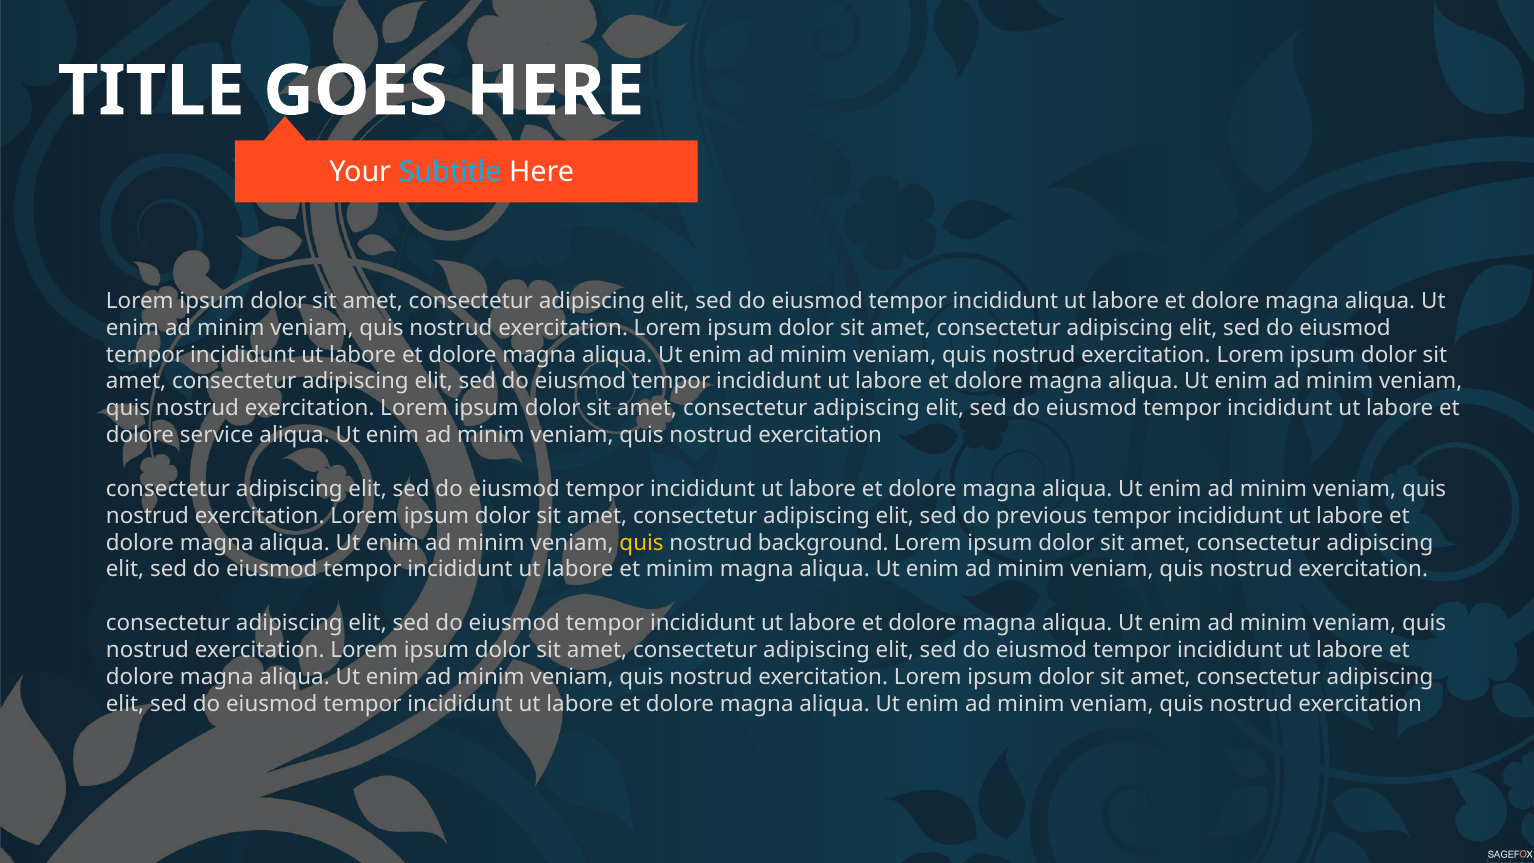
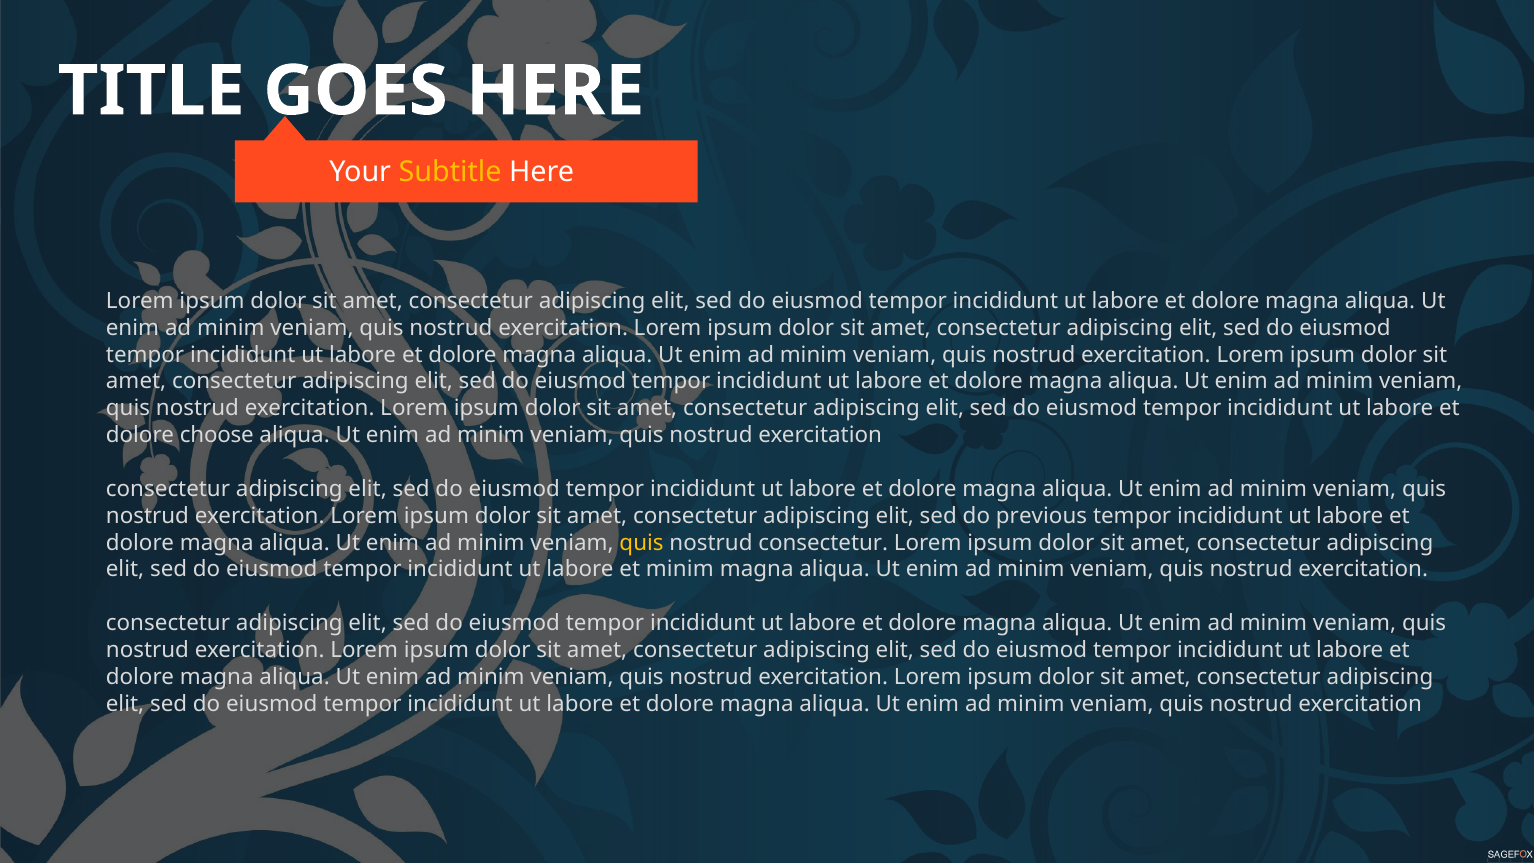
Subtitle colour: light blue -> yellow (450, 172)
service: service -> choose (217, 435)
nostrud background: background -> consectetur (823, 543)
